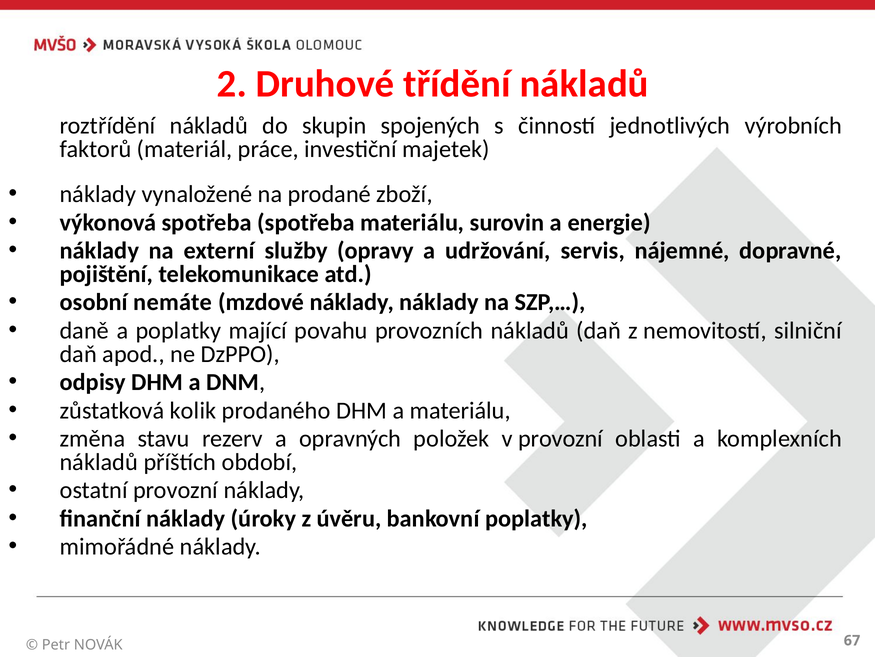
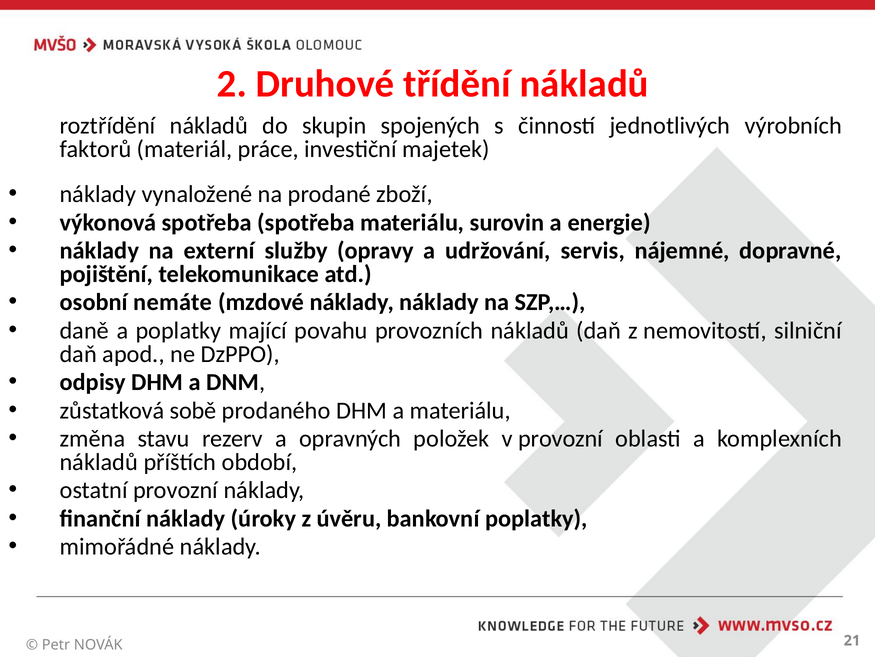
kolik: kolik -> sobě (193, 410)
67: 67 -> 21 (852, 640)
